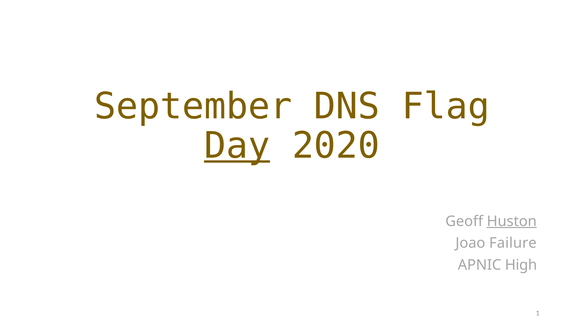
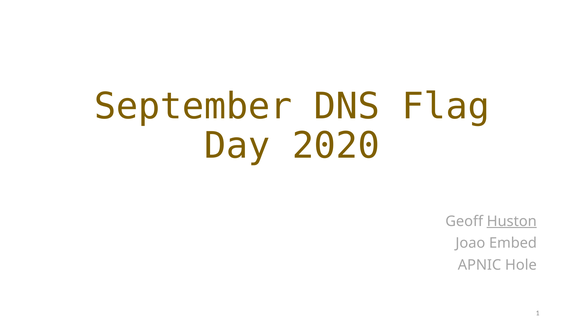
Day underline: present -> none (237, 146)
Failure: Failure -> Embed (513, 243)
High: High -> Hole (521, 265)
